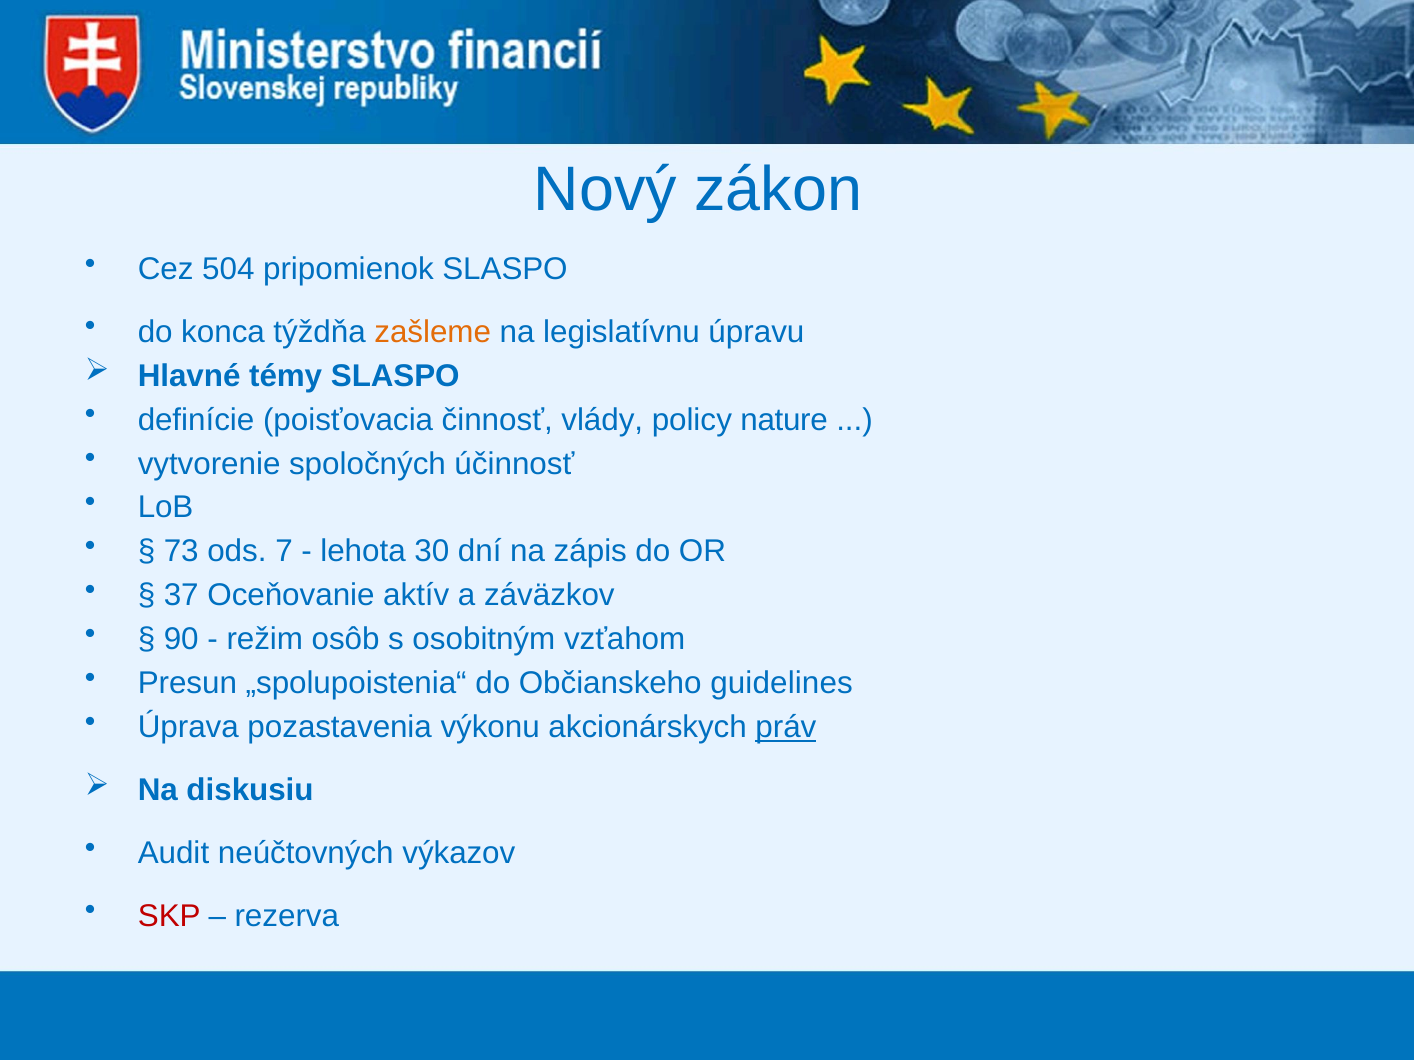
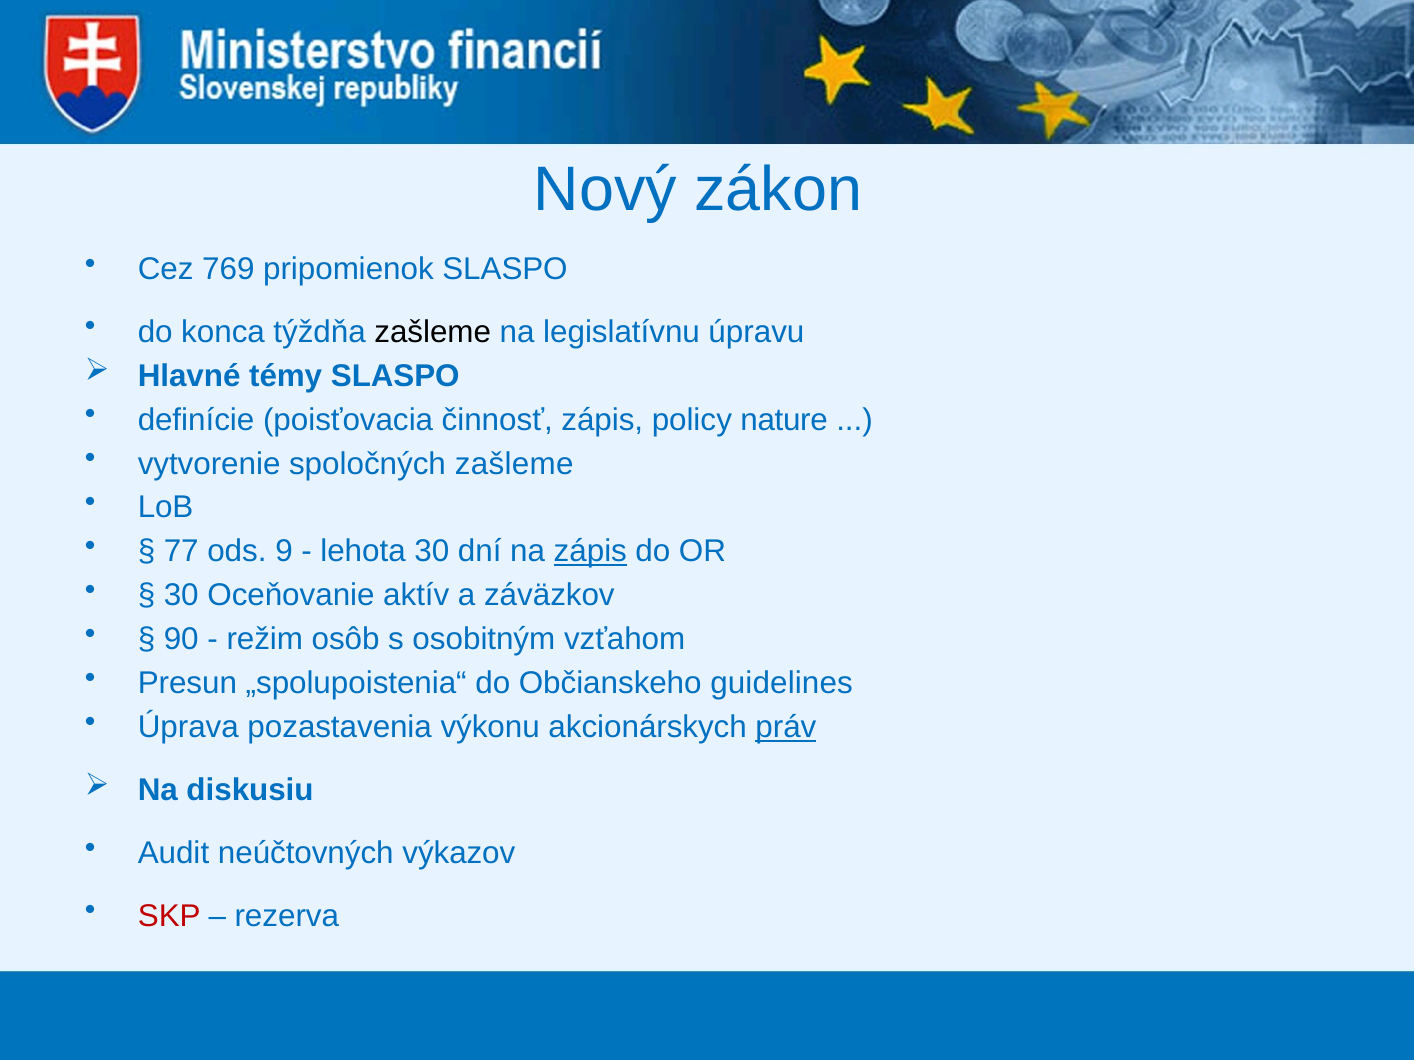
504: 504 -> 769 (228, 269)
zašleme colour: orange -> black (433, 332)
činnosť vlády: vlády -> zápis (602, 420)
spoločných účinnosť: účinnosť -> zašleme (514, 464)
73: 73 -> 77 (181, 552)
7: 7 -> 9 (284, 552)
zápis underline: none -> present (590, 552)
37: 37 -> 30 (181, 596)
